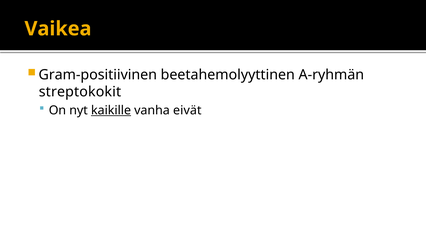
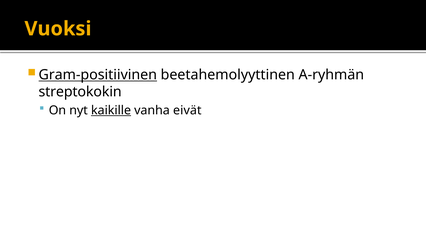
Vaikea: Vaikea -> Vuoksi (58, 29)
Gram-positiivinen underline: none -> present (98, 75)
streptokokit: streptokokit -> streptokokin (80, 92)
